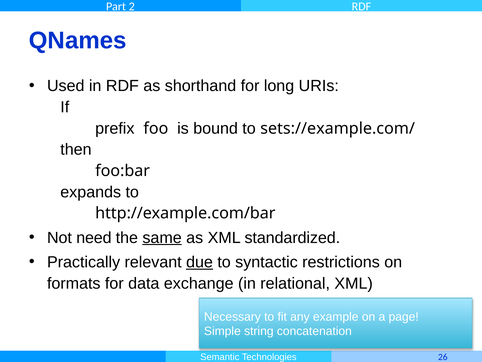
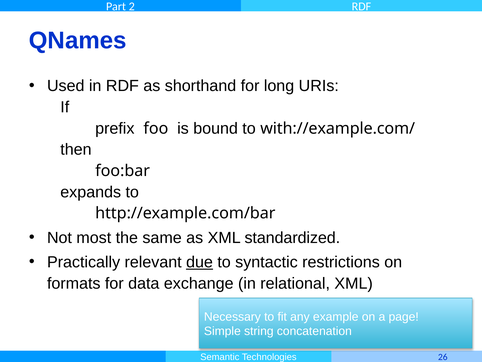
sets://example.com/: sets://example.com/ -> with://example.com/ (338, 128)
need: need -> most (94, 237)
same underline: present -> none (162, 237)
